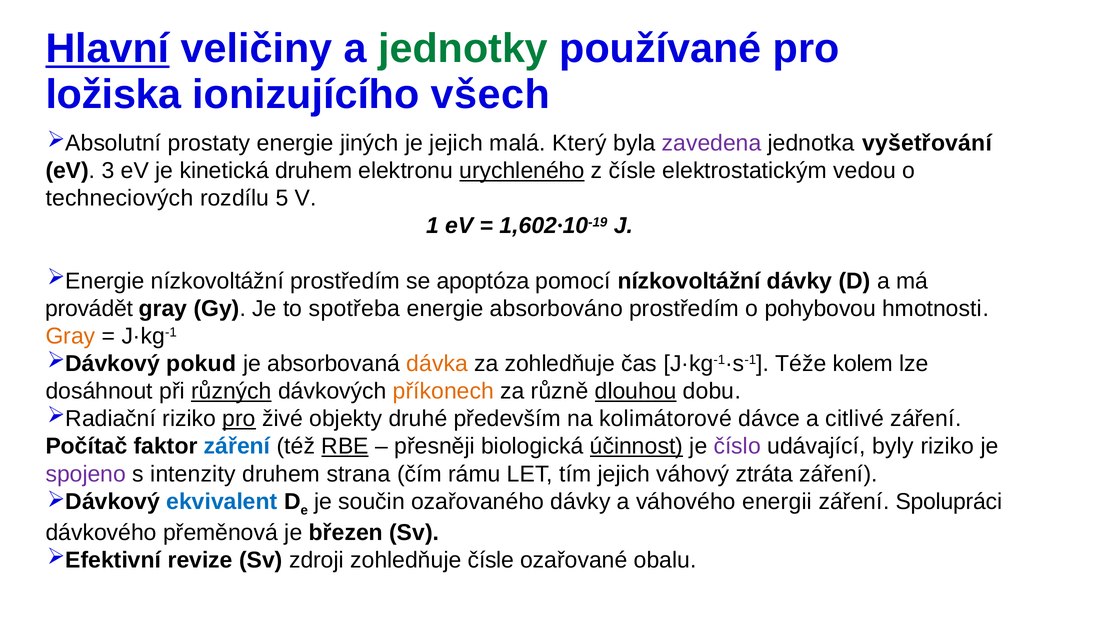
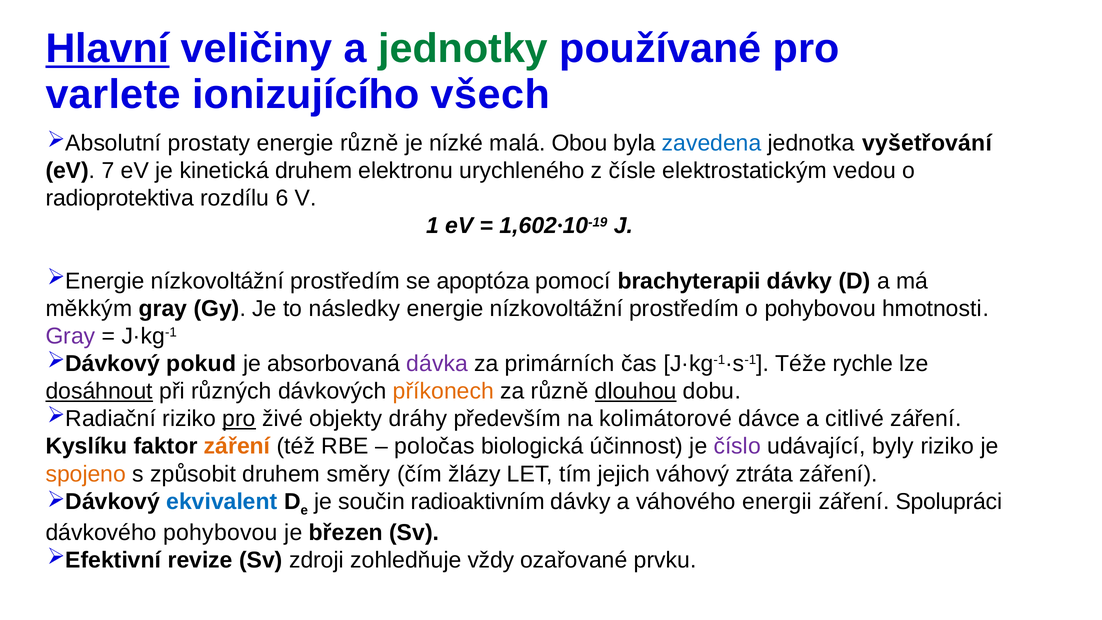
ložiska: ložiska -> varlete (113, 95)
energie jiných: jiných -> různě (369, 143)
je jejich: jejich -> nízké (456, 143)
Který: Který -> Obou (580, 143)
zavedena colour: purple -> blue (712, 143)
3: 3 -> 7 (108, 171)
urychleného underline: present -> none (522, 171)
techneciových: techneciových -> radioprotektiva (120, 198)
5: 5 -> 6 (282, 198)
pomocí nízkovoltážní: nízkovoltážní -> brachyterapii (689, 281)
provádět: provádět -> měkkým (89, 308)
spotřeba: spotřeba -> následky (354, 308)
energie absorbováno: absorbováno -> nízkovoltážní (556, 308)
Gray colour: orange -> purple (70, 336)
dávka colour: orange -> purple (437, 364)
za zohledňuje: zohledňuje -> primárních (560, 364)
kolem: kolem -> rychle (863, 364)
dosáhnout underline: none -> present (99, 391)
různých underline: present -> none (231, 391)
druhé: druhé -> dráhy (418, 419)
Počítač: Počítač -> Kyslíku (86, 446)
záření colour: blue -> orange (237, 446)
RBE underline: present -> none (345, 446)
přesněji: přesněji -> poločas (434, 446)
účinnost underline: present -> none (636, 446)
spojeno colour: purple -> orange (86, 474)
intenzity: intenzity -> způsobit (193, 474)
strana: strana -> směry (358, 474)
rámu: rámu -> žlázy (474, 474)
ozařovaného: ozařovaného -> radioaktivním (478, 501)
dávkového přeměnová: přeměnová -> pohybovou (220, 533)
zohledňuje čísle: čísle -> vždy (491, 560)
obalu: obalu -> prvku (665, 560)
